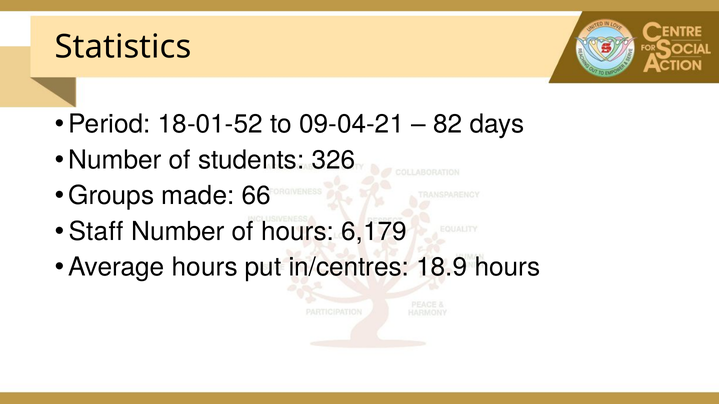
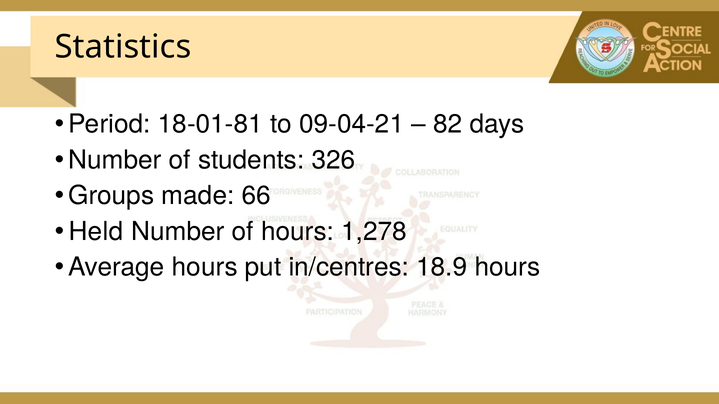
18-01-52: 18-01-52 -> 18-01-81 (210, 124)
Staff: Staff -> Held (96, 232)
6,179: 6,179 -> 1,278 (374, 232)
